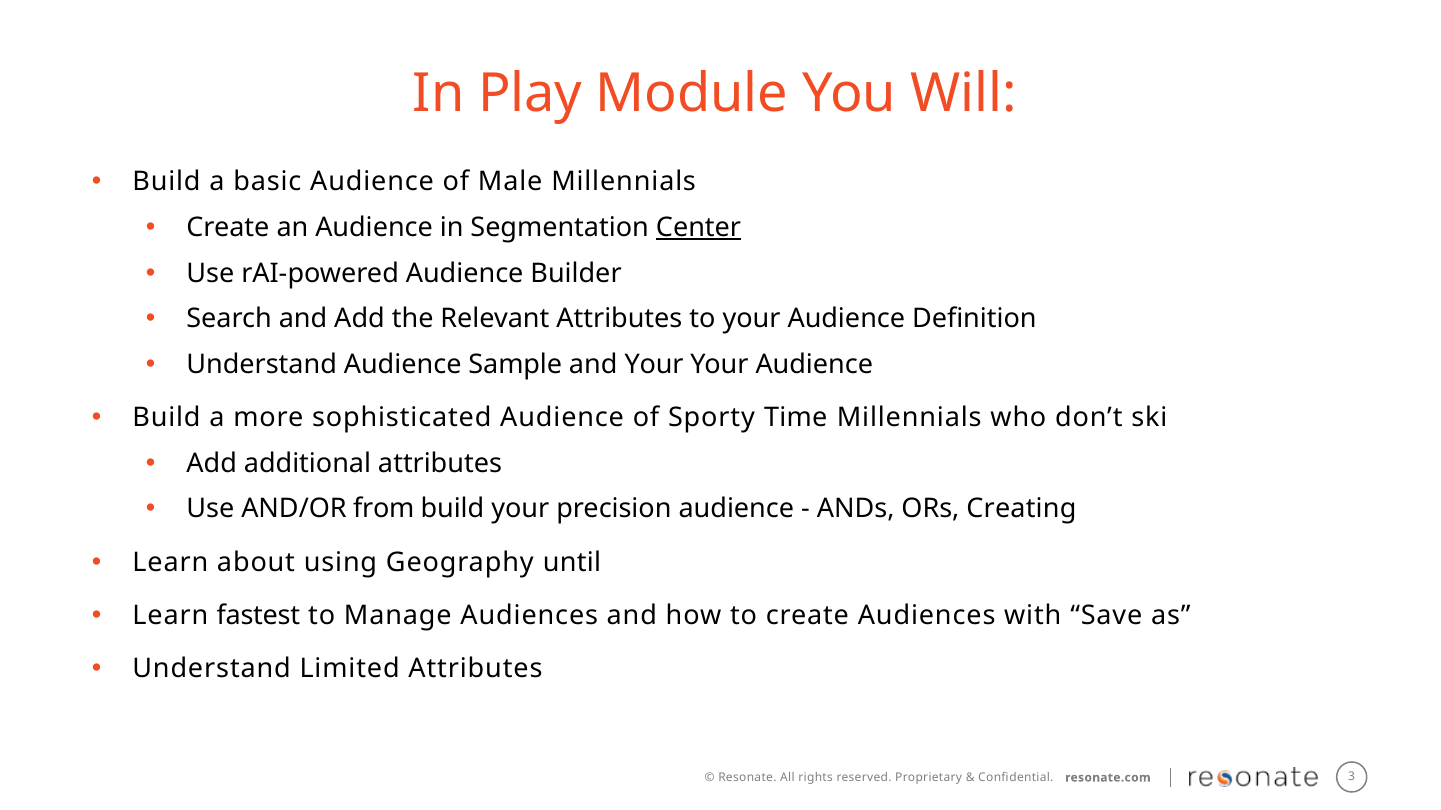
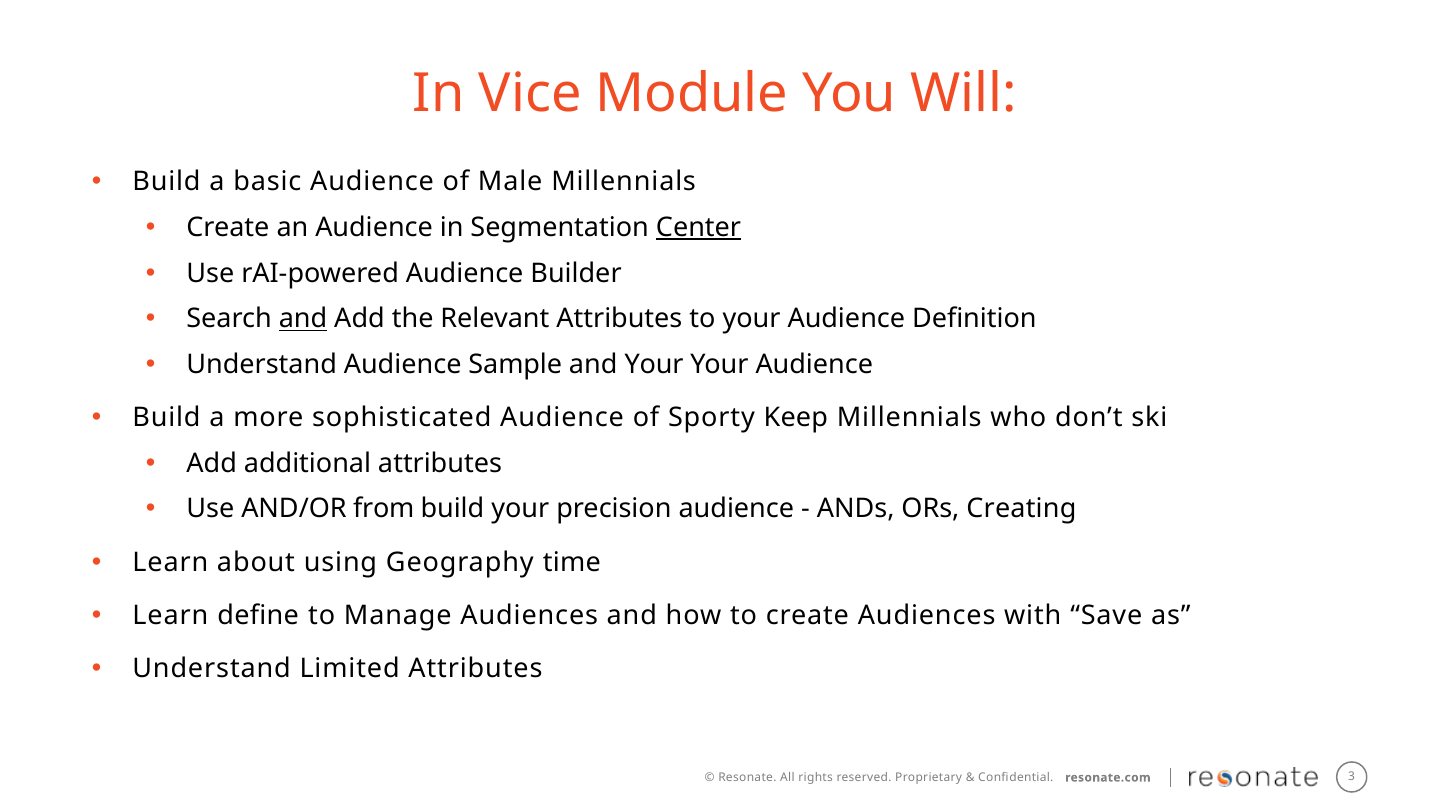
Play: Play -> Vice (530, 94)
and underline: none -> present (303, 319)
Time: Time -> Keep (796, 418)
until: until -> time (572, 563)
fastest: fastest -> define (258, 616)
